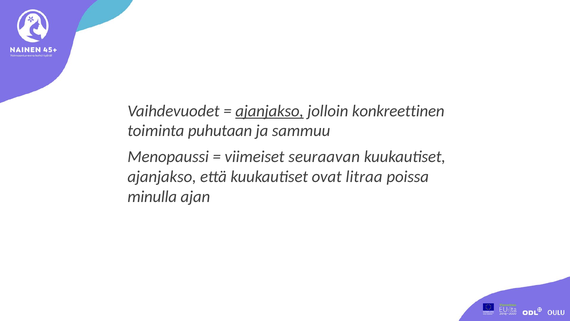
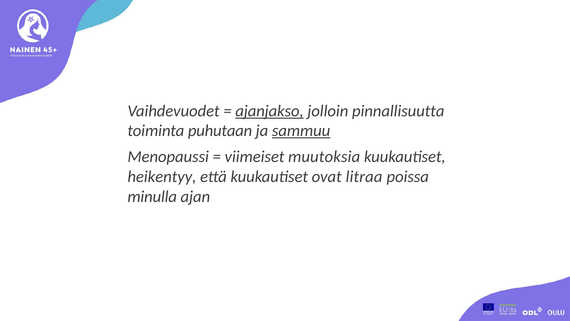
konkreettinen: konkreettinen -> pinnallisuutta (398, 111)
sammuu underline: none -> present (301, 131)
seuraavan: seuraavan -> muutoksia (324, 156)
ajanjakso: ajanjakso -> heikentyy (162, 176)
